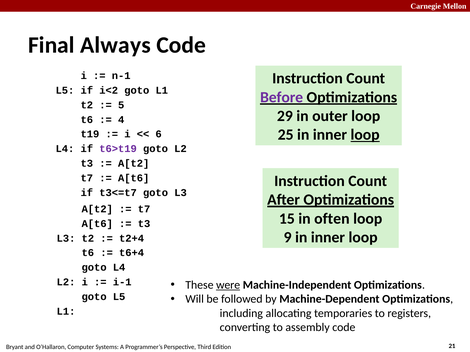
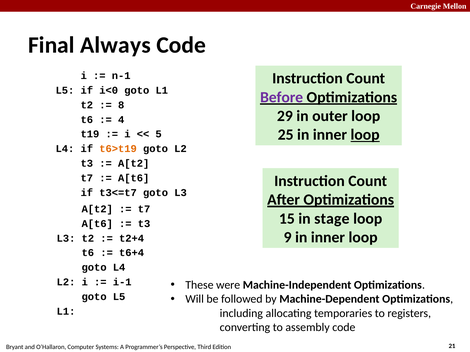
i<2: i<2 -> i<0 (109, 91)
5: 5 -> 8 (121, 105)
6: 6 -> 5 (159, 134)
t6>t19 colour: purple -> orange (118, 149)
often: often -> stage (332, 219)
were underline: present -> none (228, 285)
